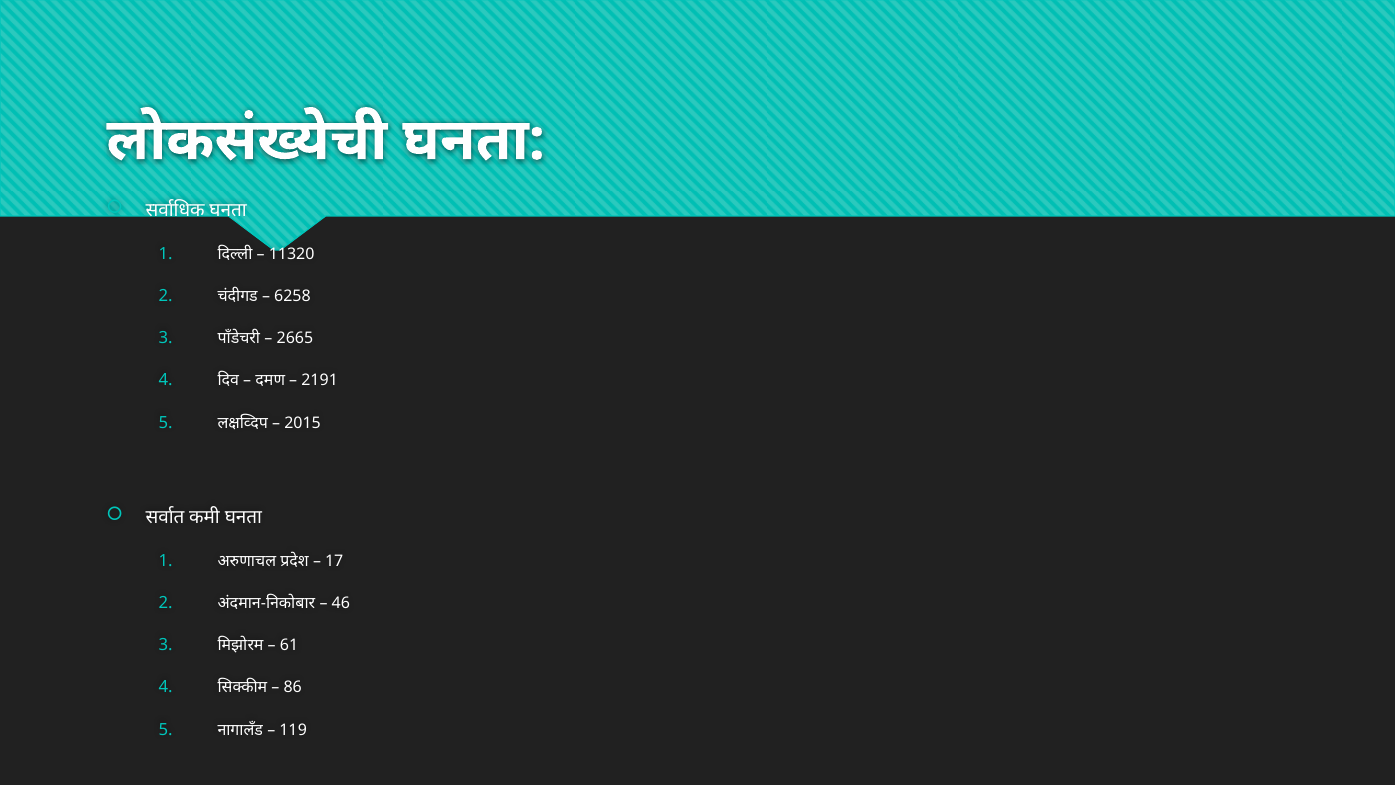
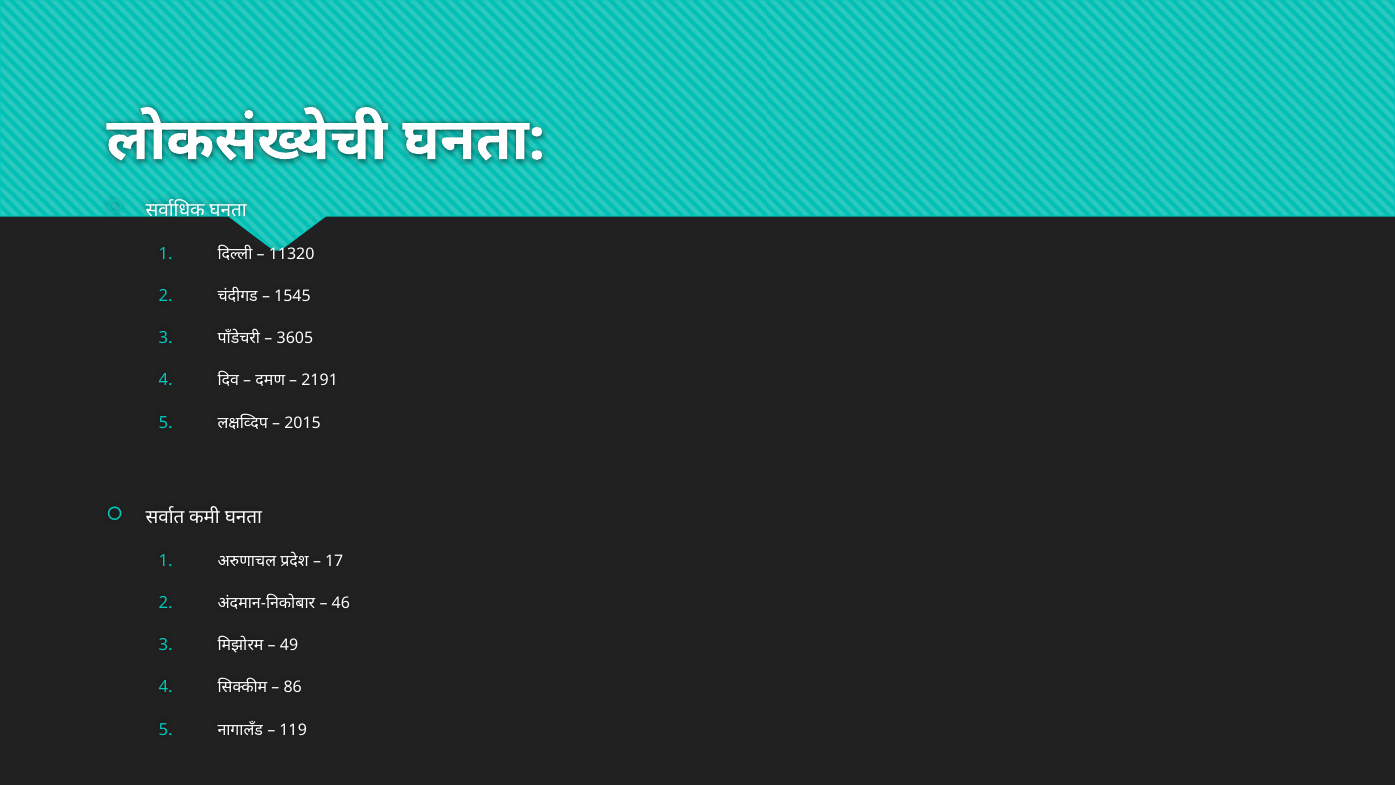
6258: 6258 -> 1545 (292, 296)
2665: 2665 -> 3605 (295, 338)
61: 61 -> 49 (289, 645)
